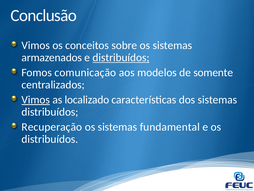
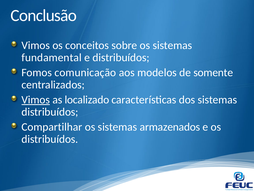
armazenados: armazenados -> fundamental (52, 57)
distribuídos underline: present -> none (121, 57)
Recuperação: Recuperação -> Compartilhar (52, 127)
fundamental: fundamental -> armazenados (170, 127)
